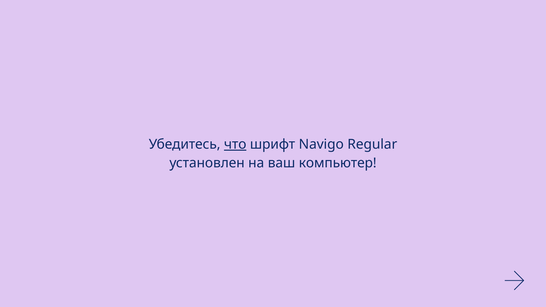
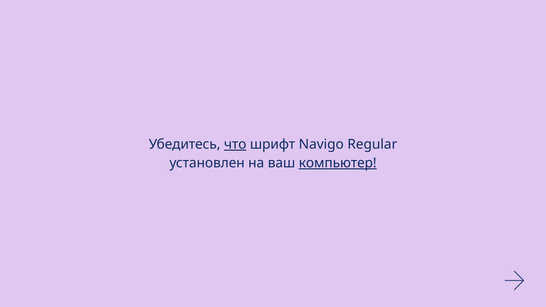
компьютер underline: none -> present (338, 163)
